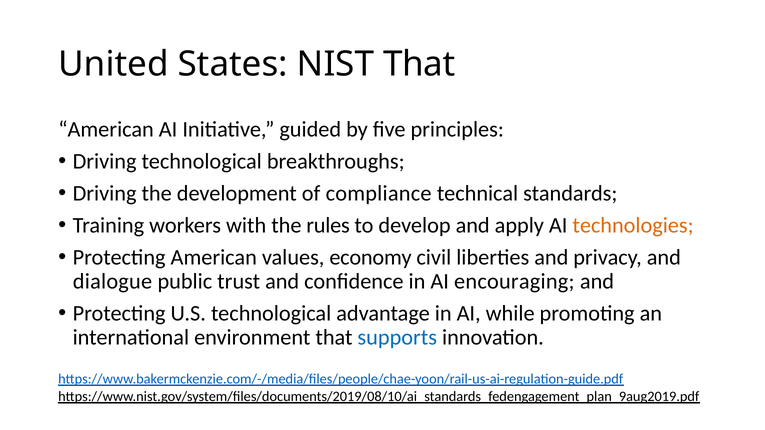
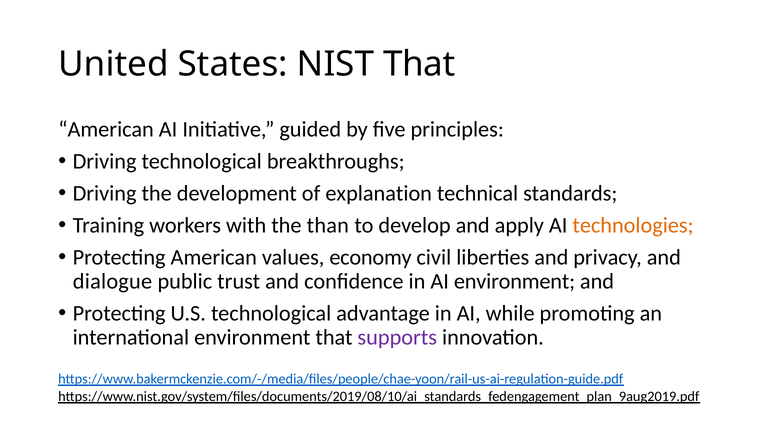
compliance: compliance -> explanation (379, 193)
rules: rules -> than (328, 225)
AI encouraging: encouraging -> environment (515, 281)
supports colour: blue -> purple (397, 338)
